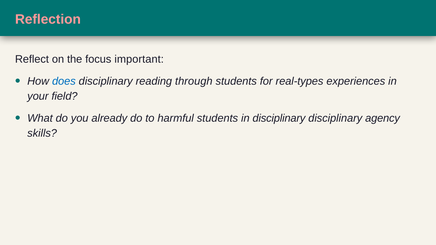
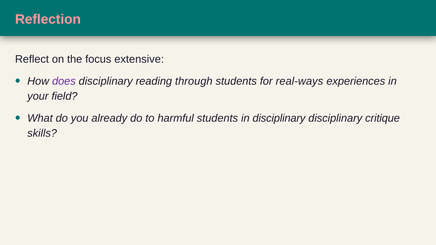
important: important -> extensive (139, 59)
does colour: blue -> purple (64, 81)
real-types: real-types -> real-ways (299, 81)
agency: agency -> critique (383, 118)
